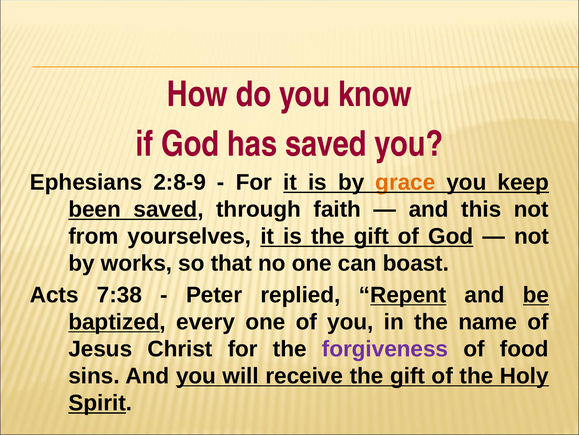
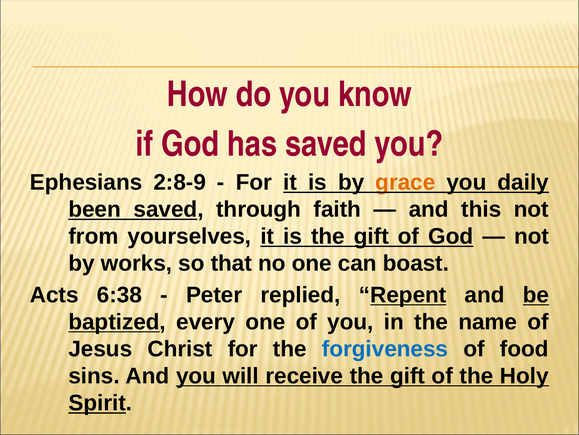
keep: keep -> daily (523, 182)
7:38: 7:38 -> 6:38 (119, 294)
forgiveness colour: purple -> blue (385, 348)
